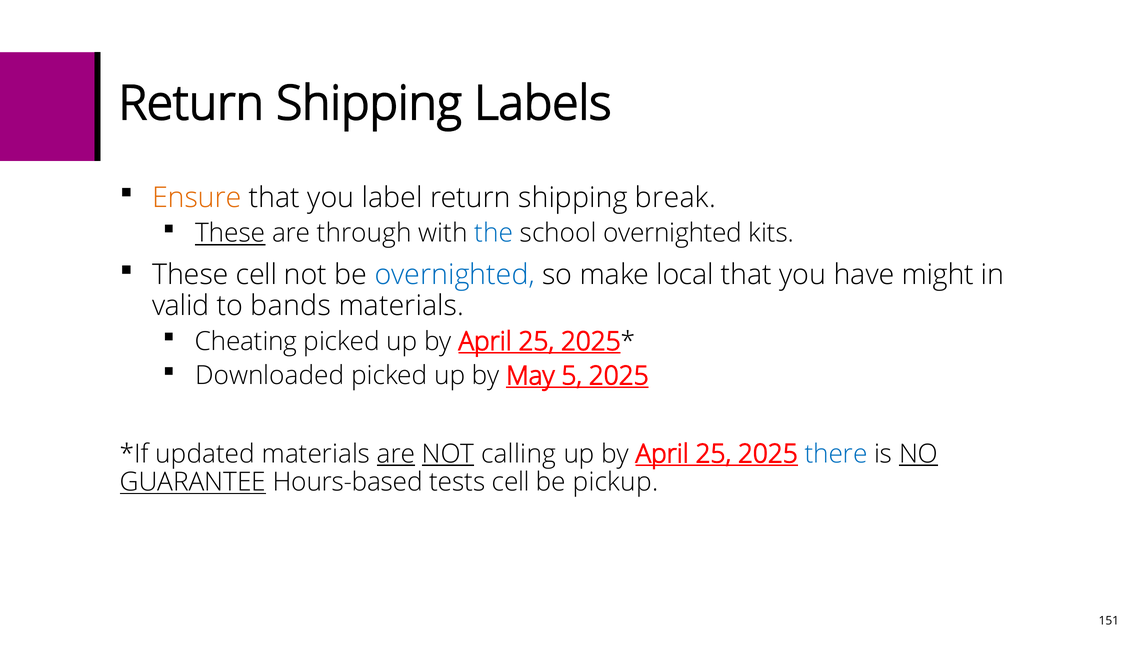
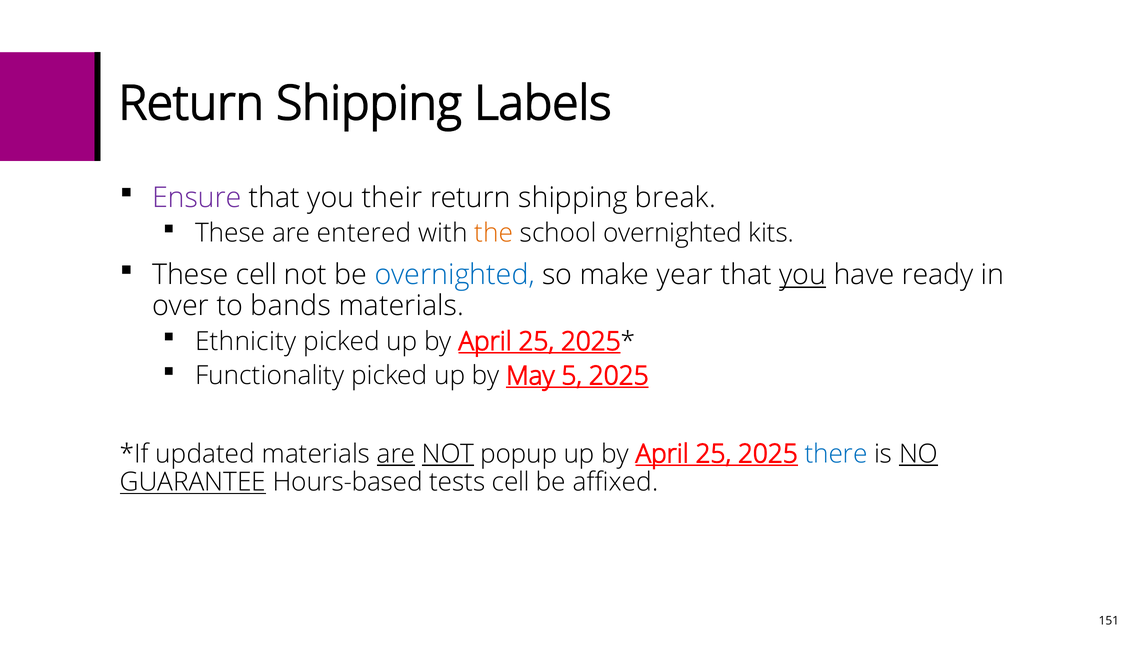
Ensure colour: orange -> purple (197, 198)
label: label -> their (392, 198)
These underline: present -> none (230, 233)
through: through -> entered (364, 233)
the colour: blue -> orange (494, 233)
local: local -> year (685, 275)
you underline: none -> present (803, 275)
might: might -> ready (938, 275)
valid: valid -> over (181, 306)
Cheating: Cheating -> Ethnicity (246, 342)
Downloaded: Downloaded -> Functionality (270, 376)
calling: calling -> popup (519, 454)
pickup: pickup -> affixed (616, 482)
